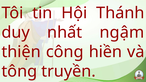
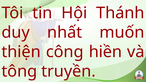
ngậm: ngậm -> muốn (122, 32)
